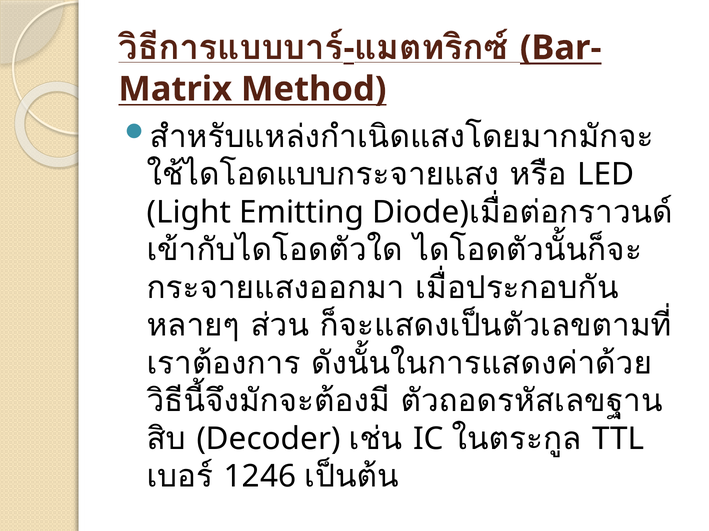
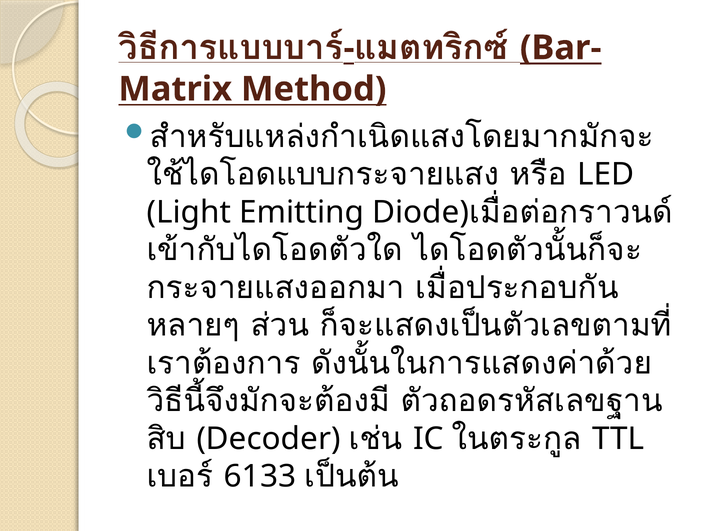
1246: 1246 -> 6133 (260, 477)
